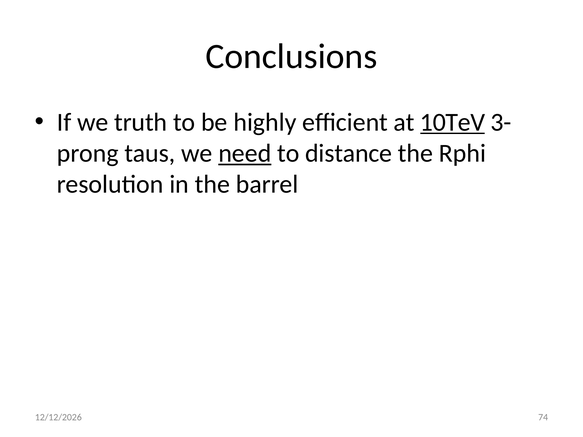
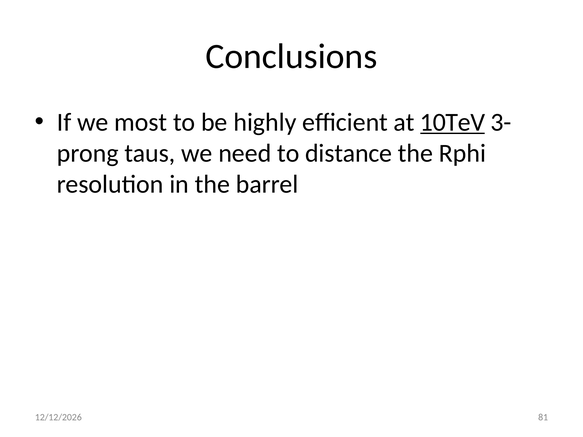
truth: truth -> most (141, 122)
need underline: present -> none (245, 153)
74: 74 -> 81 (543, 417)
